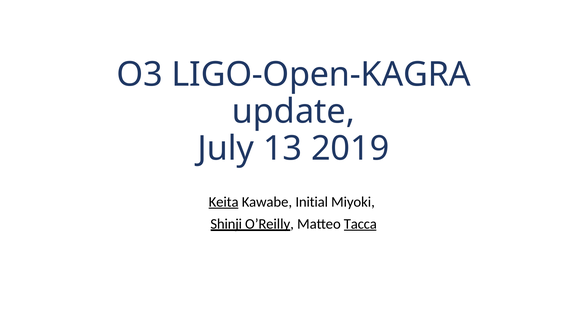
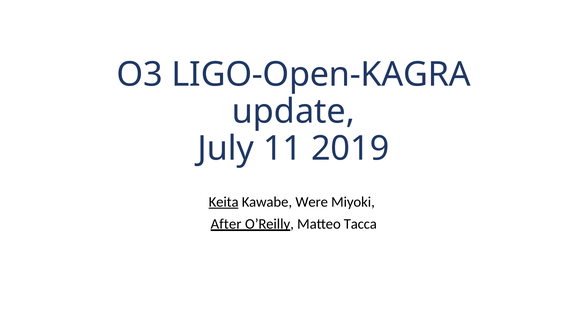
13: 13 -> 11 (283, 148)
Initial: Initial -> Were (312, 202)
Shinji: Shinji -> After (226, 224)
Tacca underline: present -> none (360, 224)
